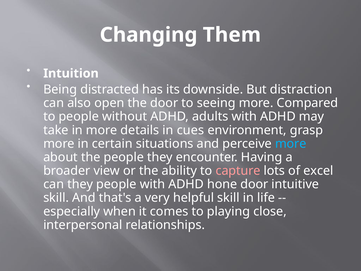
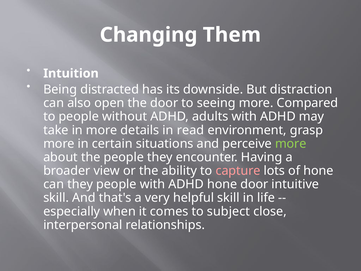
cues: cues -> read (190, 130)
more colour: light blue -> light green (291, 144)
of excel: excel -> hone (318, 171)
playing: playing -> subject (228, 211)
